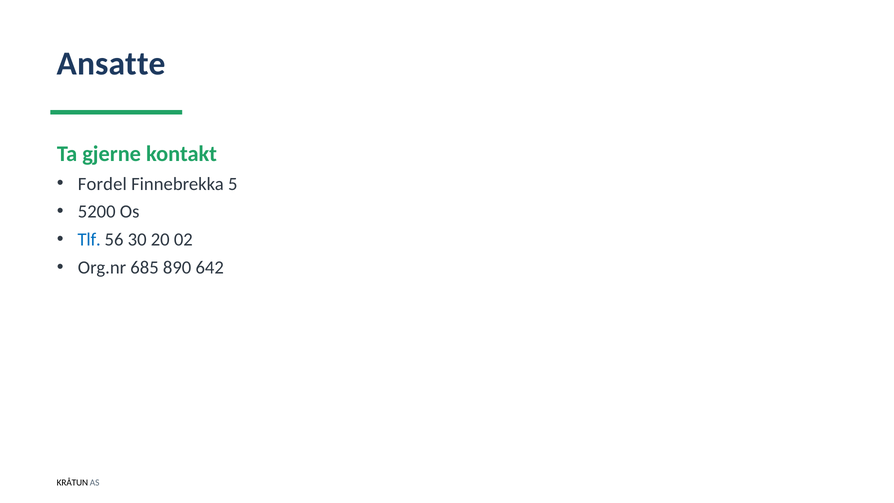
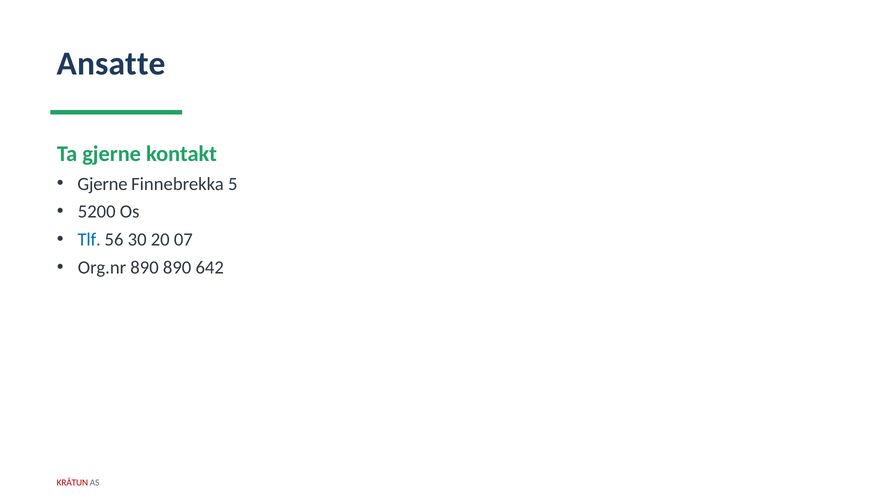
Fordel: Fordel -> Gjerne (103, 184)
02: 02 -> 07 (183, 240)
Org.nr 685: 685 -> 890 (145, 268)
KRÅTUN colour: black -> red (72, 483)
